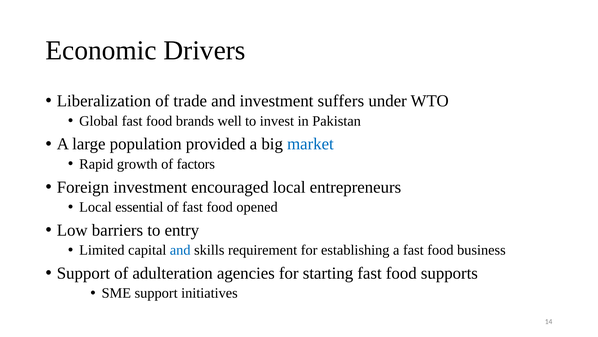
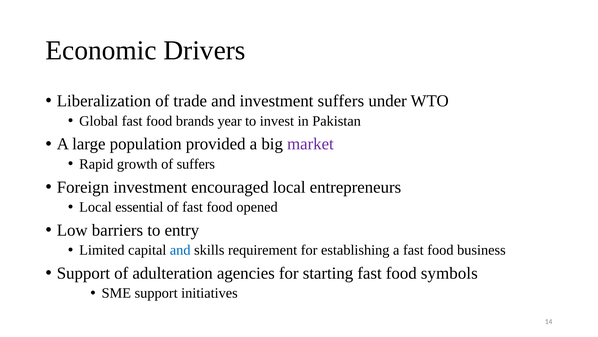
well: well -> year (230, 121)
market colour: blue -> purple (310, 144)
of factors: factors -> suffers (196, 164)
supports: supports -> symbols (449, 273)
